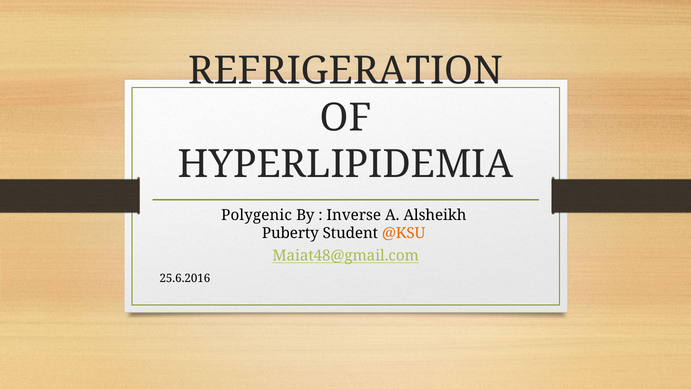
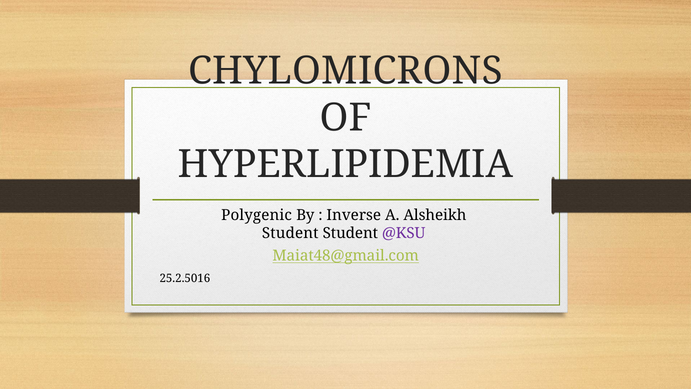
REFRIGERATION: REFRIGERATION -> CHYLOMICRONS (345, 71)
Puberty: Puberty -> Student (290, 233)
@KSU colour: orange -> purple (404, 233)
25.6.2016: 25.6.2016 -> 25.2.5016 (185, 278)
